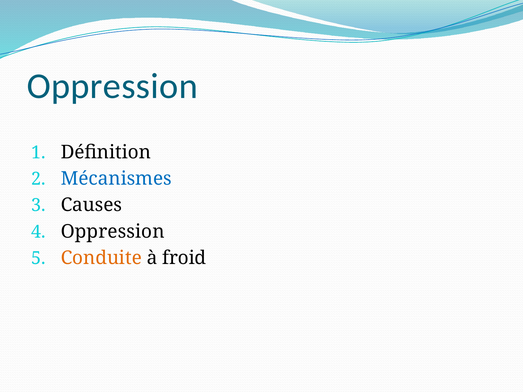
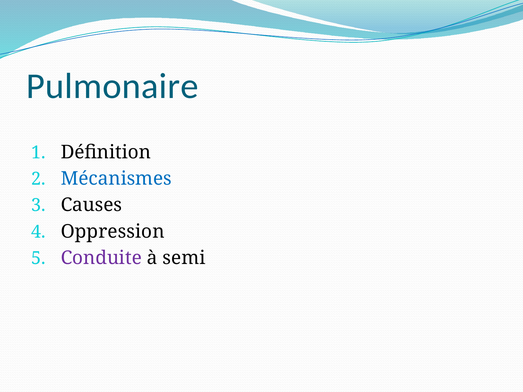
Oppression: Oppression -> Pulmonaire (112, 86)
Conduite colour: orange -> purple (101, 258)
froid: froid -> semi (184, 258)
